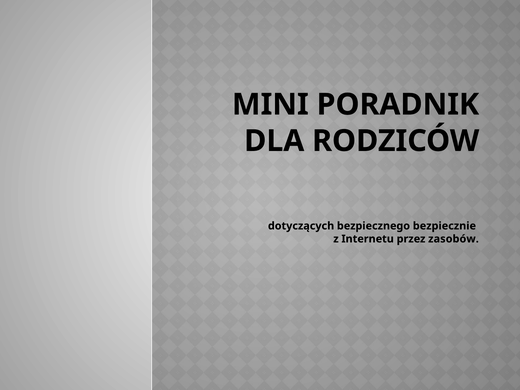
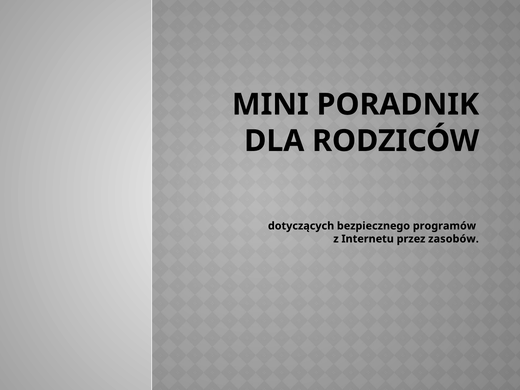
bezpiecznie: bezpiecznie -> programów (444, 226)
